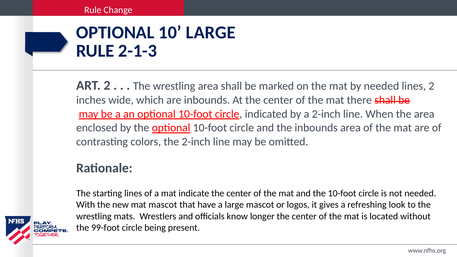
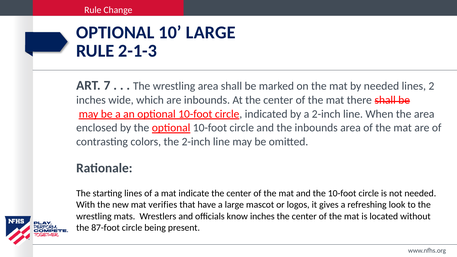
ART 2: 2 -> 7 (107, 85)
mat mascot: mascot -> verifies (163, 205)
know longer: longer -> inches (262, 216)
99-foot: 99-foot -> 87-foot (106, 228)
